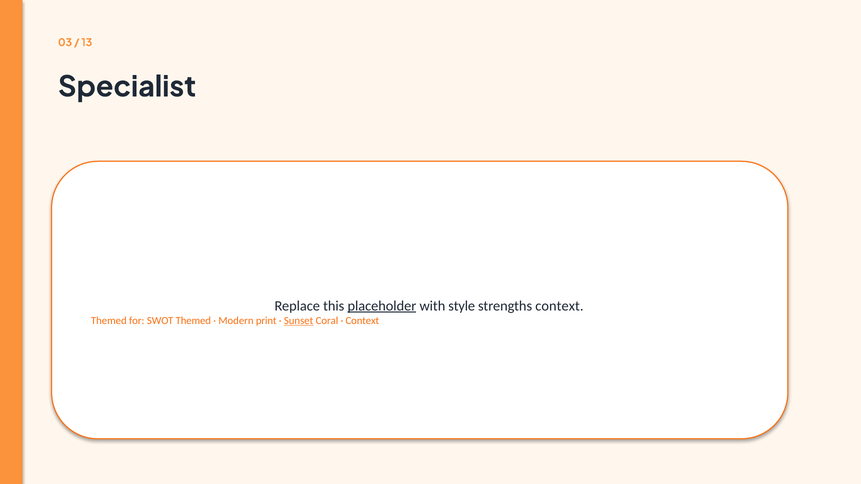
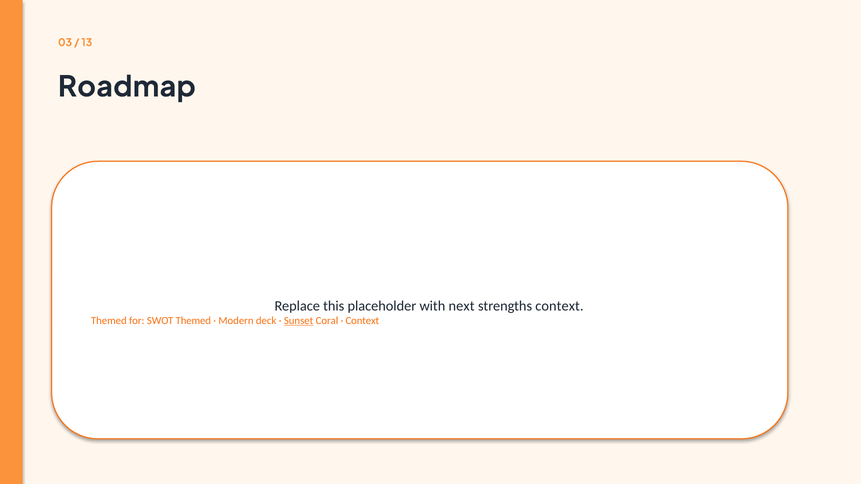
Specialist: Specialist -> Roadmap (127, 87)
placeholder underline: present -> none (382, 306)
style: style -> next (462, 306)
print: print -> deck (266, 321)
